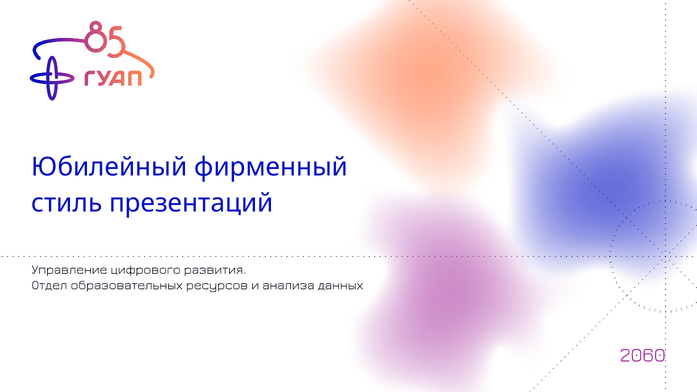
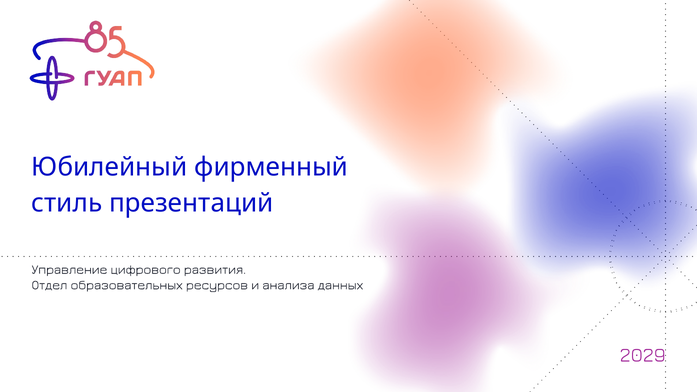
2060: 2060 -> 2029 (643, 355)
